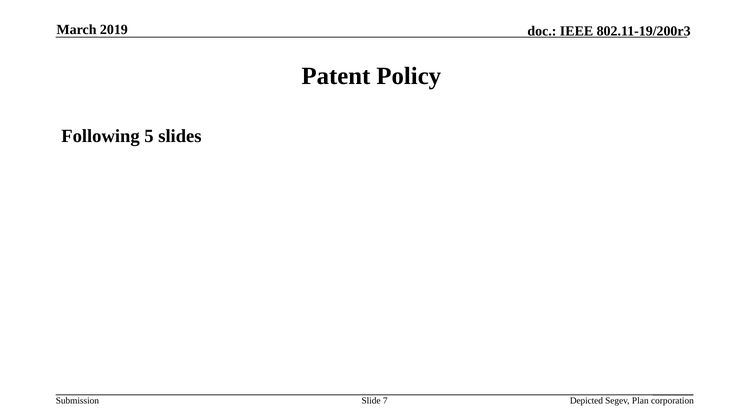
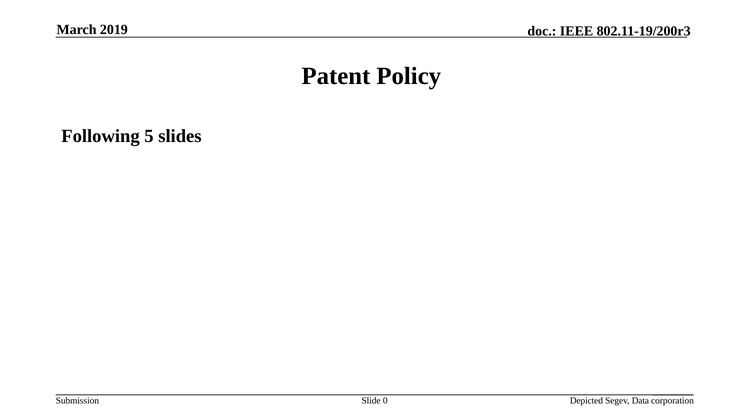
7: 7 -> 0 (385, 401)
Plan: Plan -> Data (640, 401)
